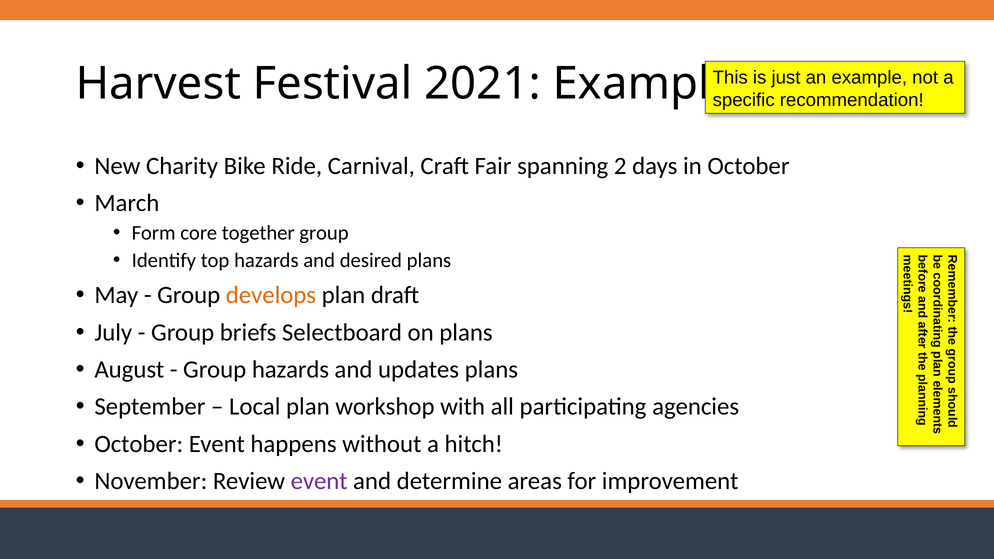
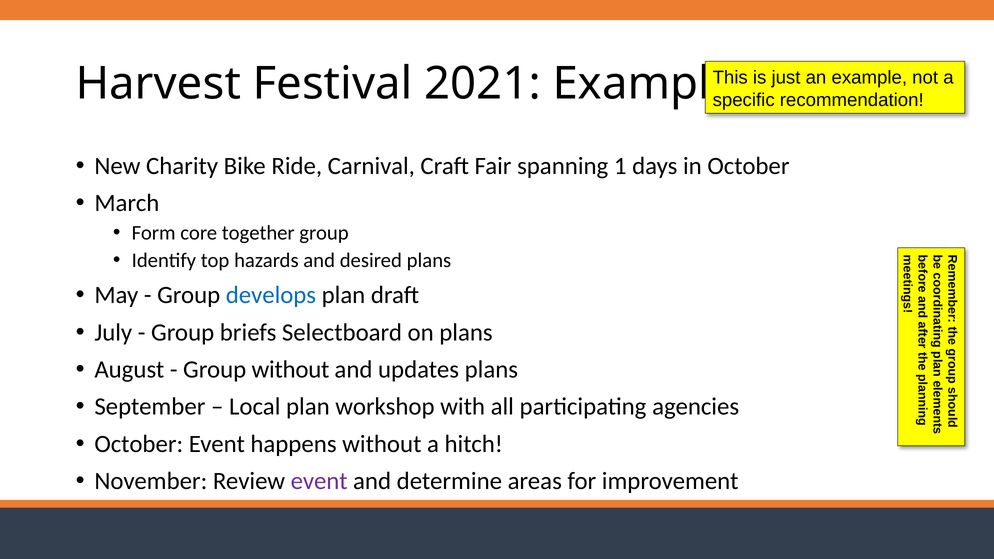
2: 2 -> 1 (620, 166)
develops colour: orange -> blue (271, 295)
Group hazards: hazards -> without (290, 370)
